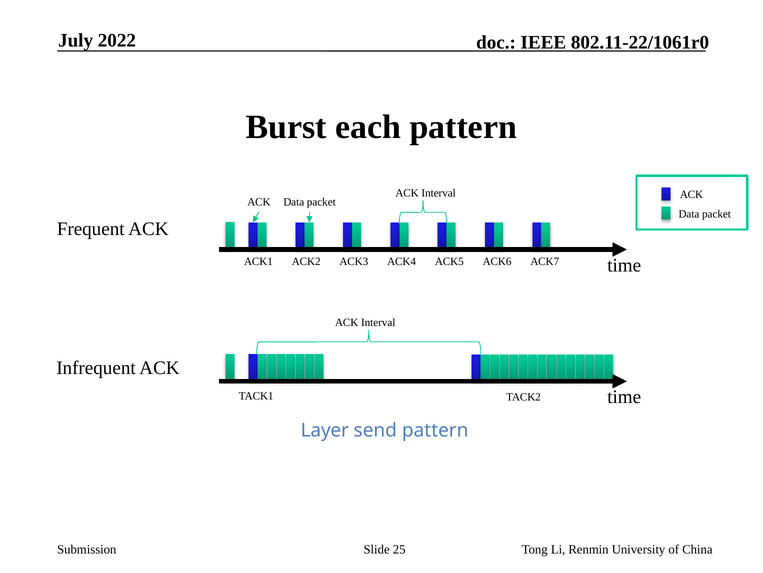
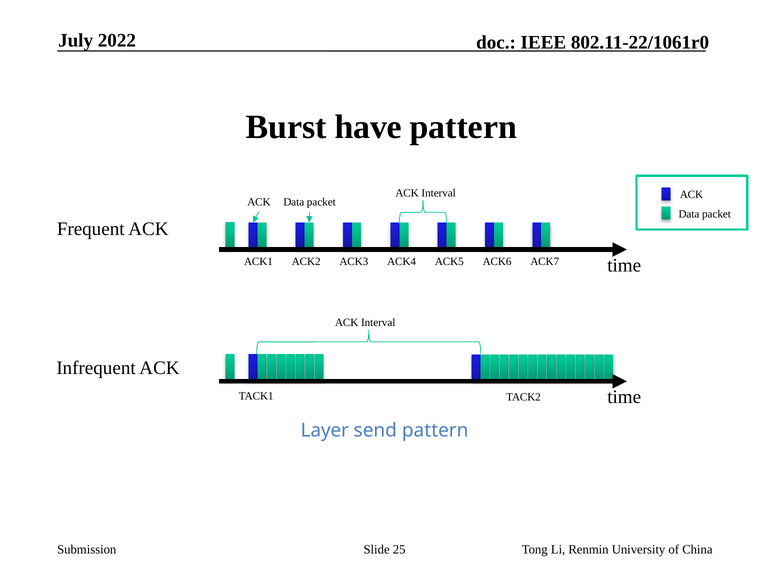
each: each -> have (368, 127)
